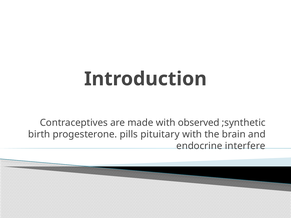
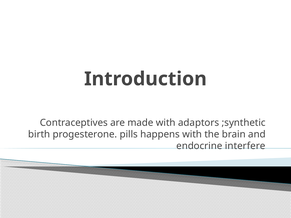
observed: observed -> adaptors (199, 123)
pituitary: pituitary -> happens (160, 135)
